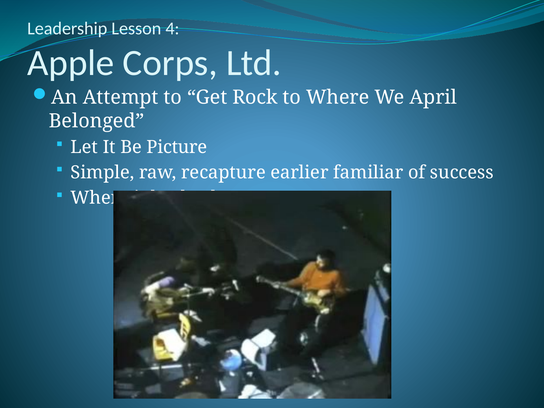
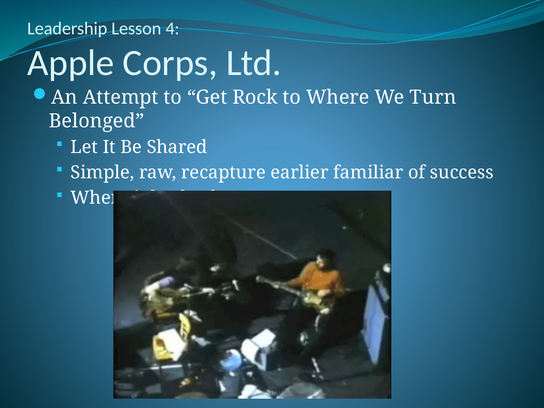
April: April -> Turn (433, 97)
Picture: Picture -> Shared (177, 147)
